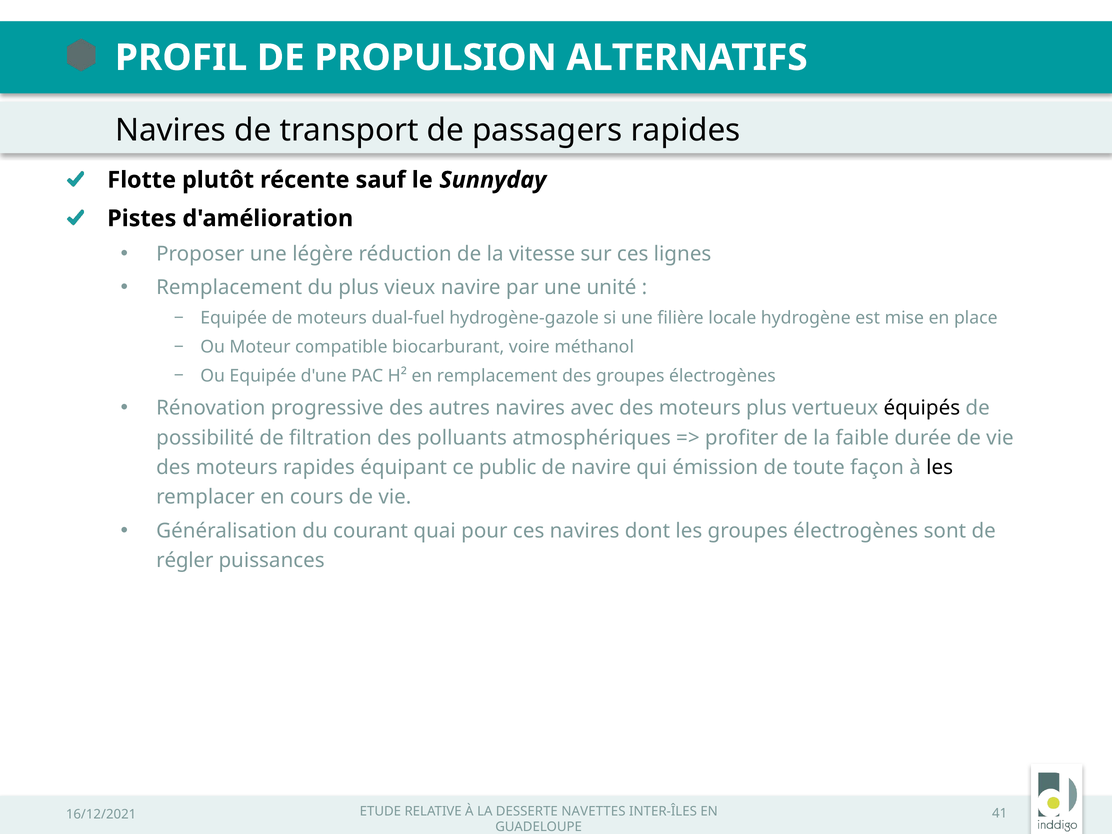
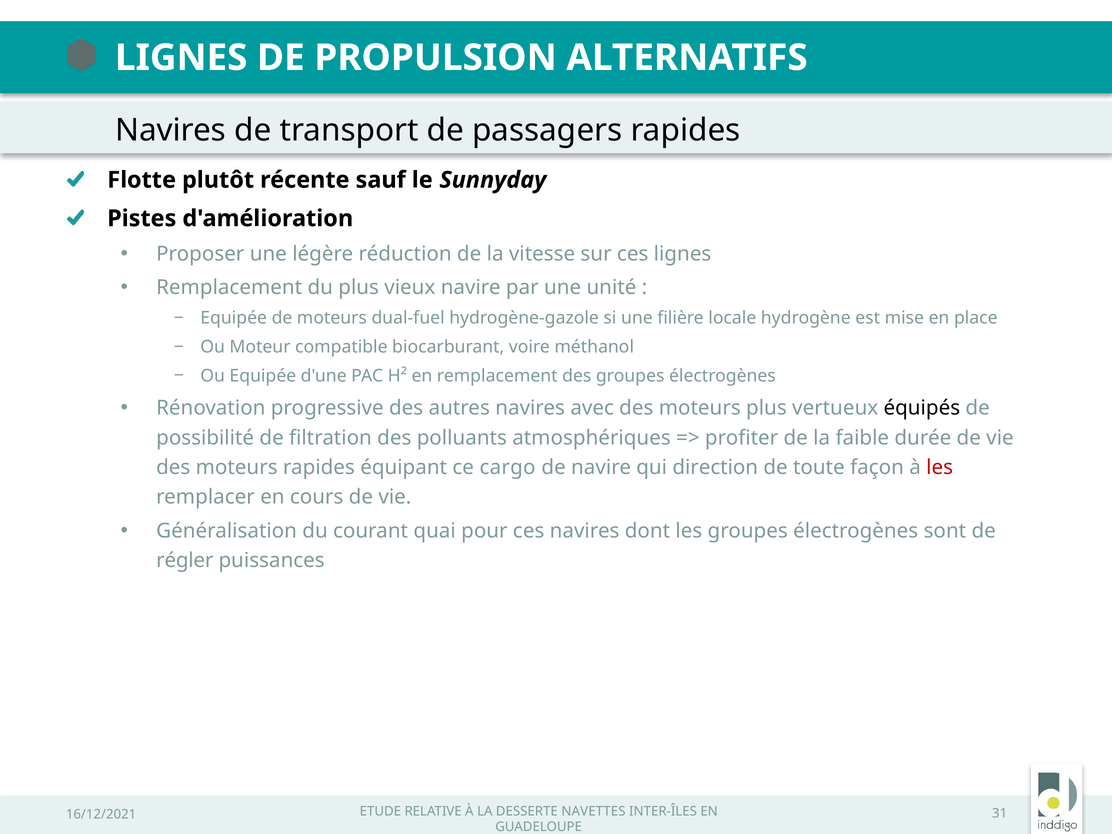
PROFIL: PROFIL -> LIGNES (181, 58)
public: public -> cargo (508, 467)
émission: émission -> direction (715, 467)
les colour: black -> red (940, 467)
41: 41 -> 31 (1000, 813)
